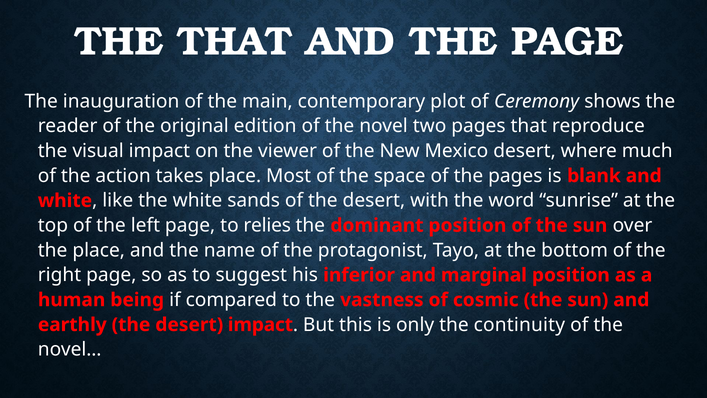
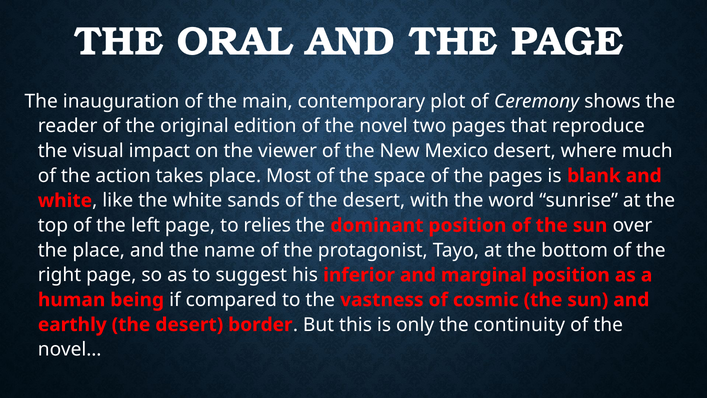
THE THAT: THAT -> ORAL (235, 42)
desert impact: impact -> border (260, 324)
